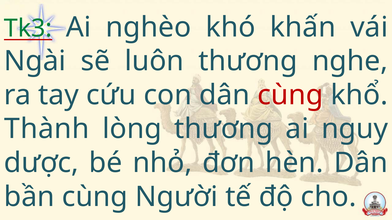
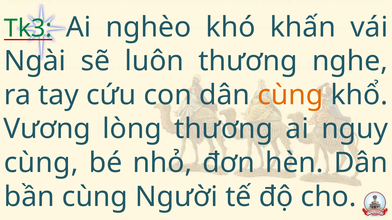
cùng colour: red -> orange (290, 95)
Thành: Thành -> Vương (47, 129)
dược: dược -> cùng (41, 163)
